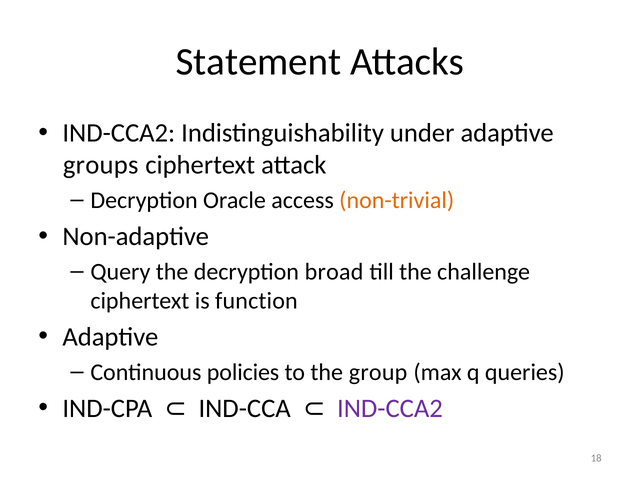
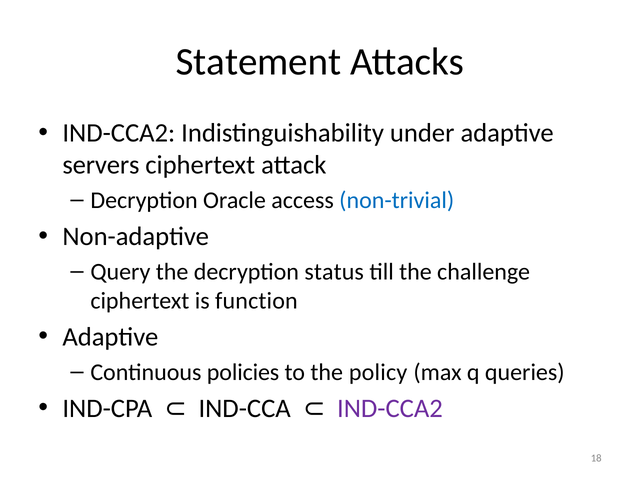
groups: groups -> servers (101, 165)
non-trivial colour: orange -> blue (397, 200)
broad: broad -> status (334, 272)
group: group -> policy (378, 372)
